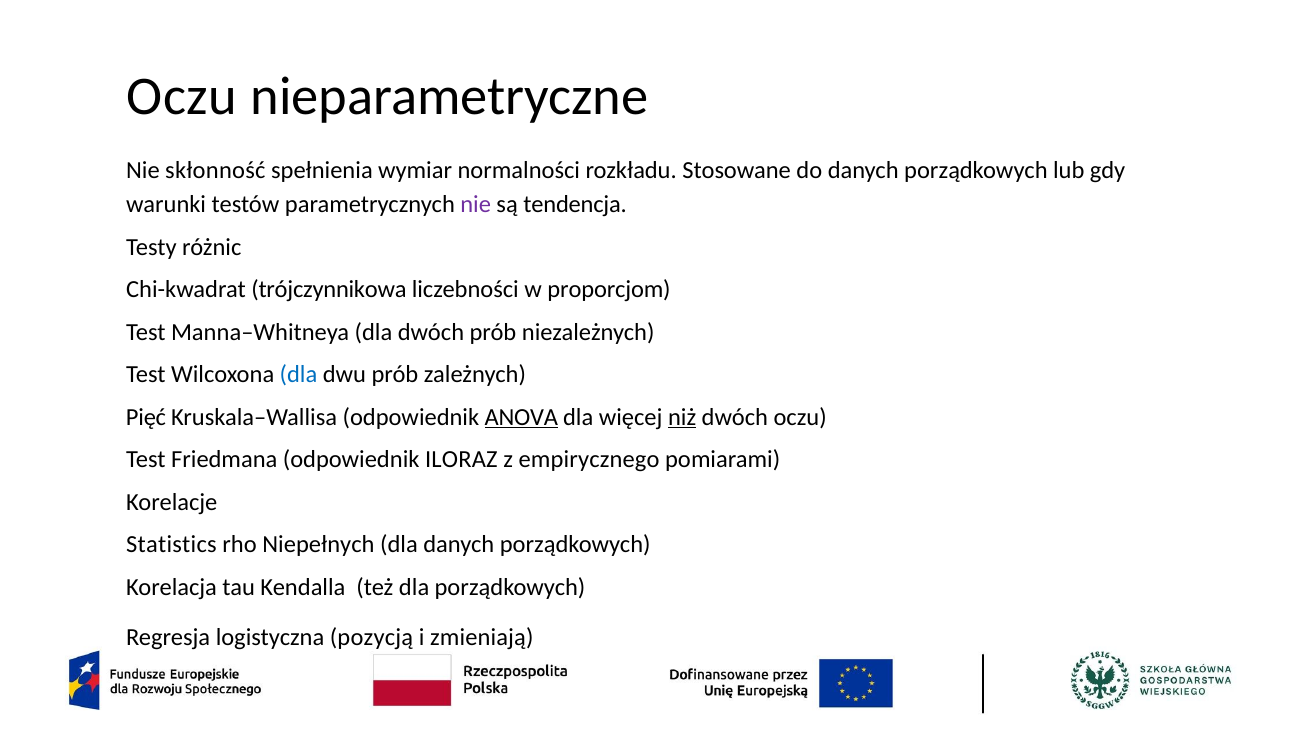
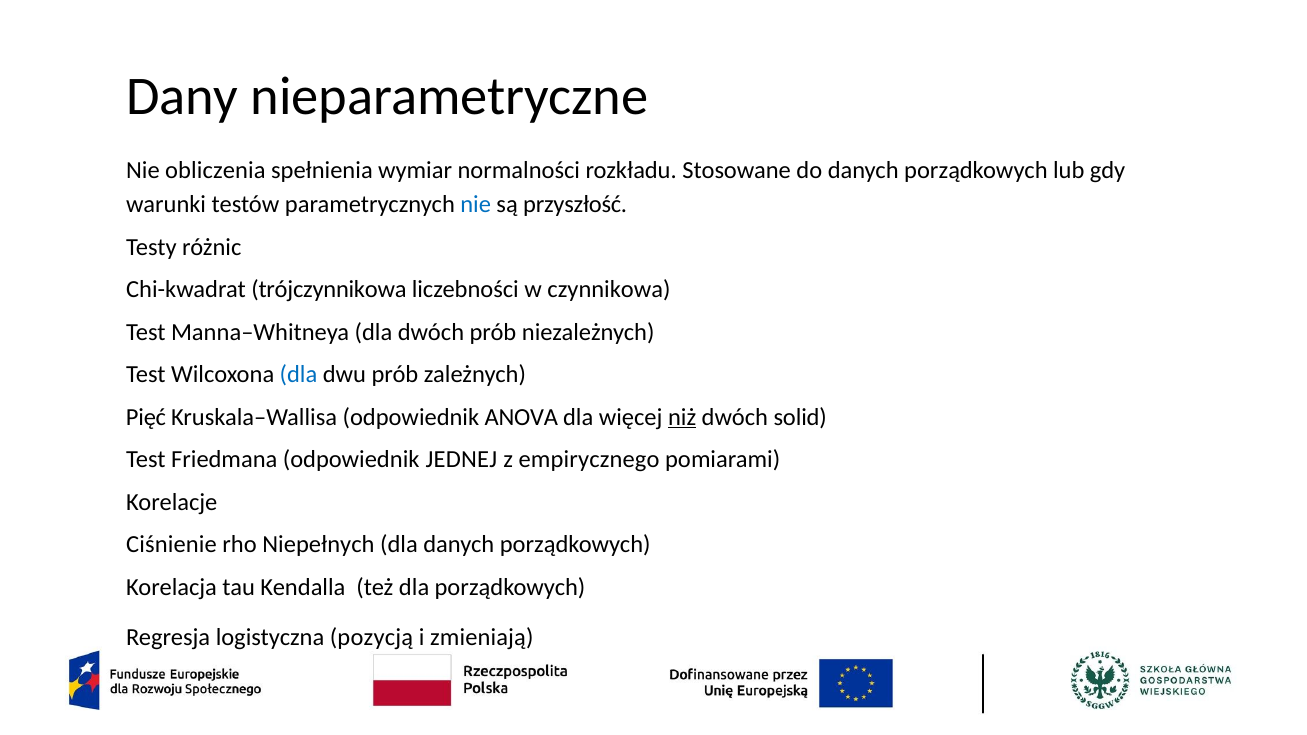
Oczu: Oczu -> Dany (182, 97)
skłonność: skłonność -> obliczenia (215, 171)
nie colour: purple -> blue (476, 205)
tendencja: tendencja -> przyszłość (575, 205)
proporcjom: proporcjom -> czynnikowa (609, 290)
ANOVA underline: present -> none (521, 417)
dwóch oczu: oczu -> solid (800, 417)
ILORAZ: ILORAZ -> JEDNEJ (461, 460)
Statistics: Statistics -> Ciśnienie (172, 545)
